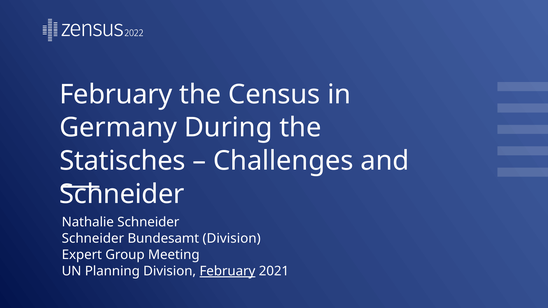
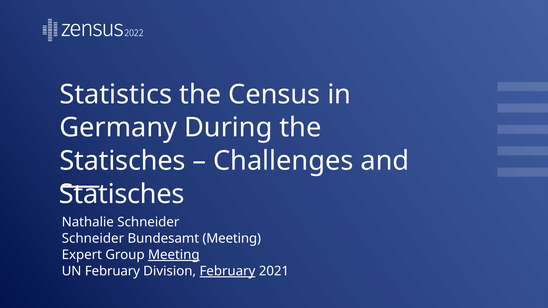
February: February -> Statistics (116, 95)
Schneider: Schneider -> Statisches (122, 194)
Bundesamt Division: Division -> Meeting (232, 239)
Meeting underline: none -> present (174, 255)
UN Planning: Planning -> February (112, 271)
